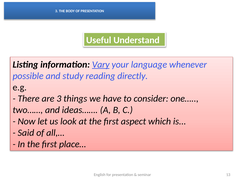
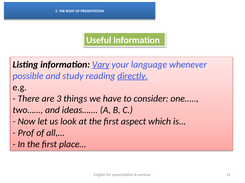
Useful Understand: Understand -> Information (137, 40)
directly underline: none -> present (133, 76)
Said: Said -> Prof (26, 133)
